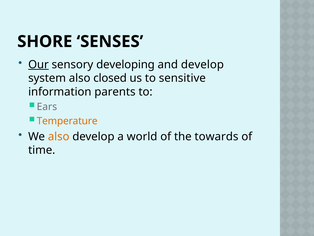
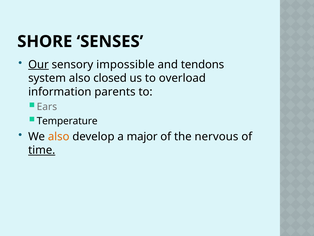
developing: developing -> impossible (125, 64)
and develop: develop -> tendons (203, 64)
sensitive: sensitive -> overload (182, 78)
Temperature colour: orange -> black (67, 121)
world: world -> major (142, 136)
towards: towards -> nervous (216, 136)
time underline: none -> present (42, 150)
